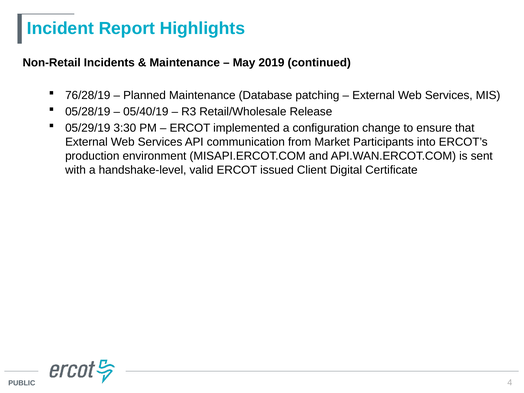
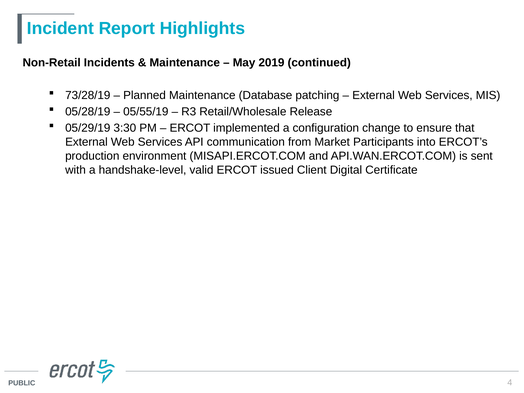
76/28/19: 76/28/19 -> 73/28/19 (88, 95)
05/40/19: 05/40/19 -> 05/55/19 (146, 112)
